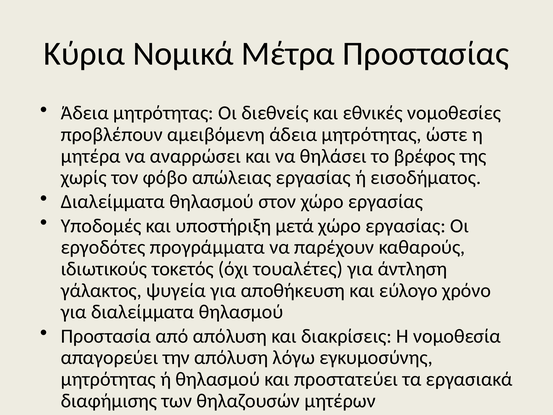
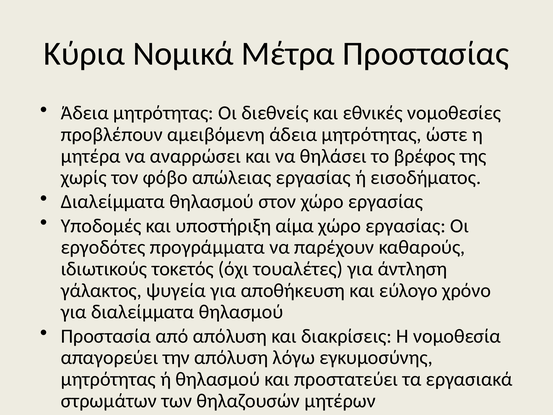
μετά: μετά -> αίμα (295, 226)
διαφήμισης: διαφήμισης -> στρωμάτων (109, 401)
